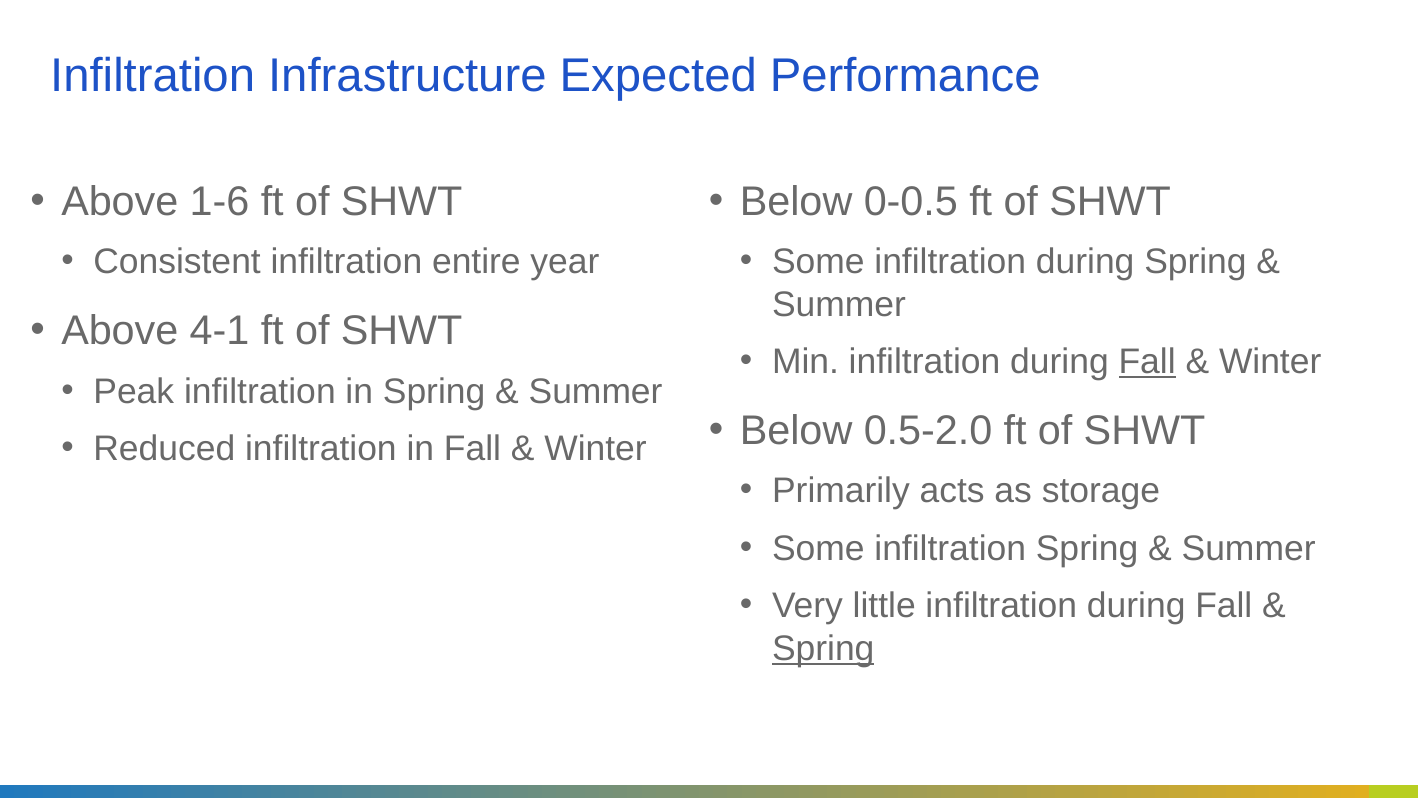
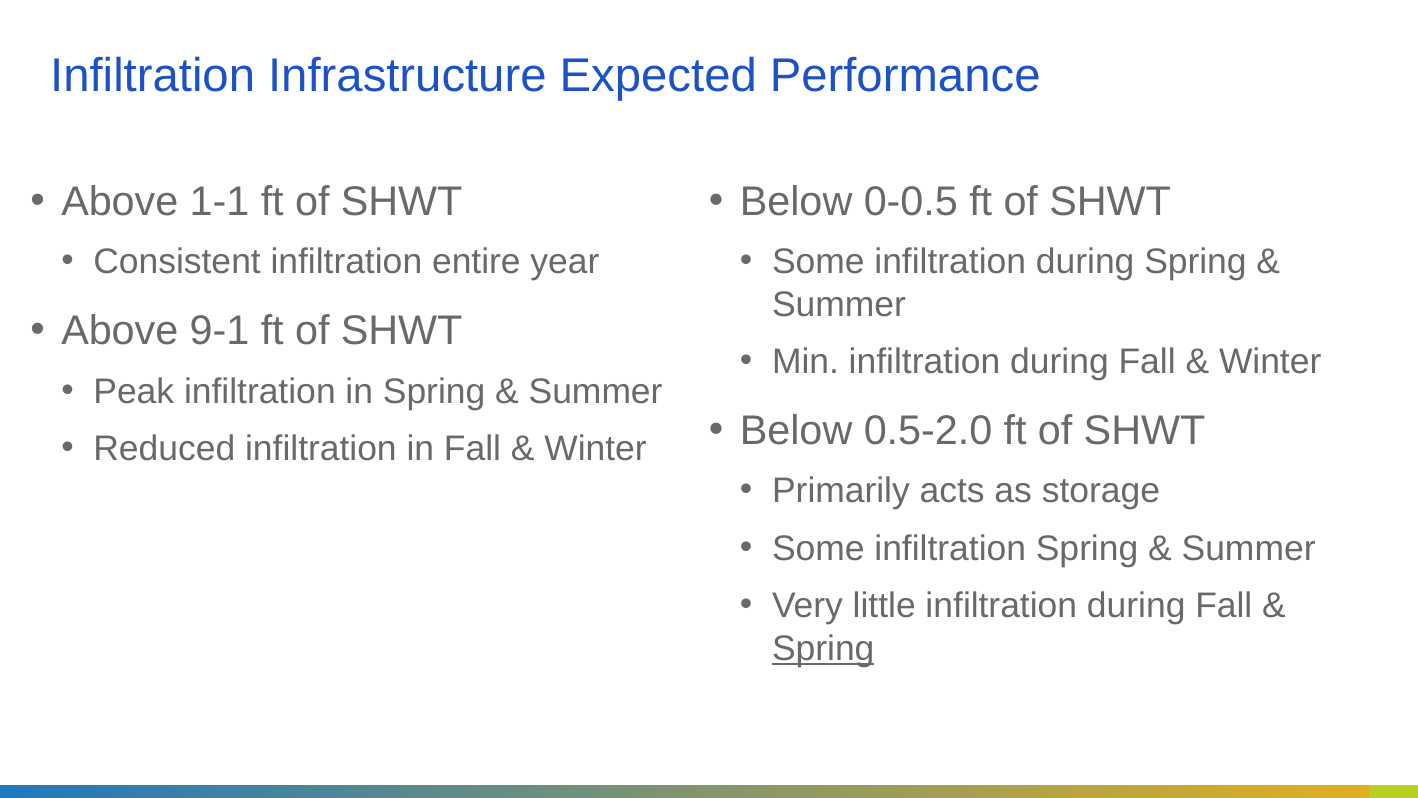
1-6: 1-6 -> 1-1 (220, 202)
4-1: 4-1 -> 9-1 (220, 331)
Fall underline: present -> none (1147, 362)
